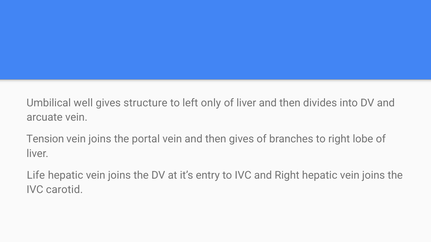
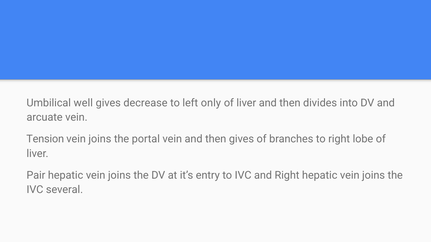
structure: structure -> decrease (145, 103)
Life: Life -> Pair (36, 176)
carotid: carotid -> several (64, 190)
